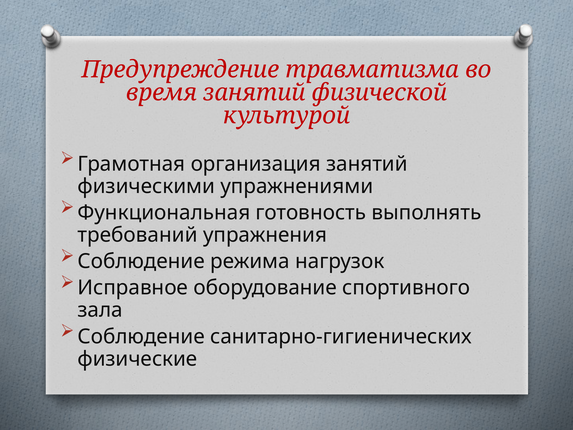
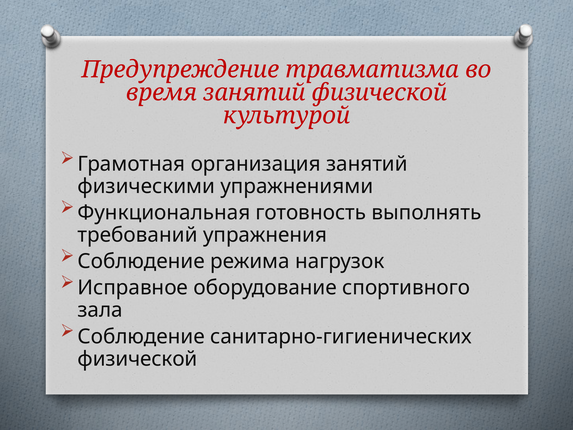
физические: физические -> физической (137, 359)
